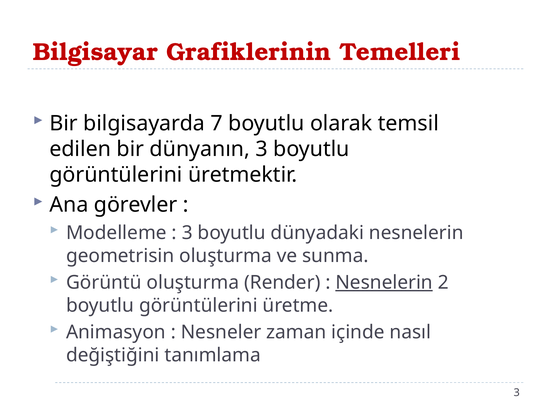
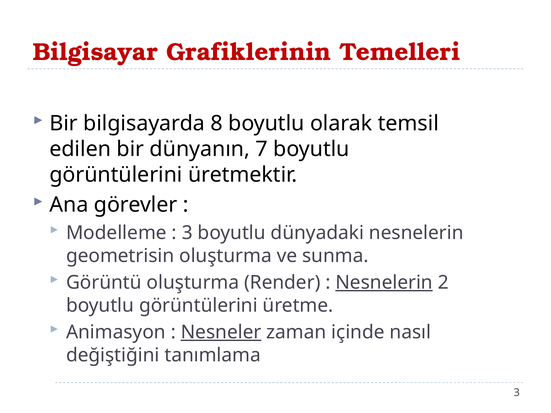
7: 7 -> 8 (217, 123)
dünyanın 3: 3 -> 7 (262, 149)
Nesneler underline: none -> present (221, 332)
